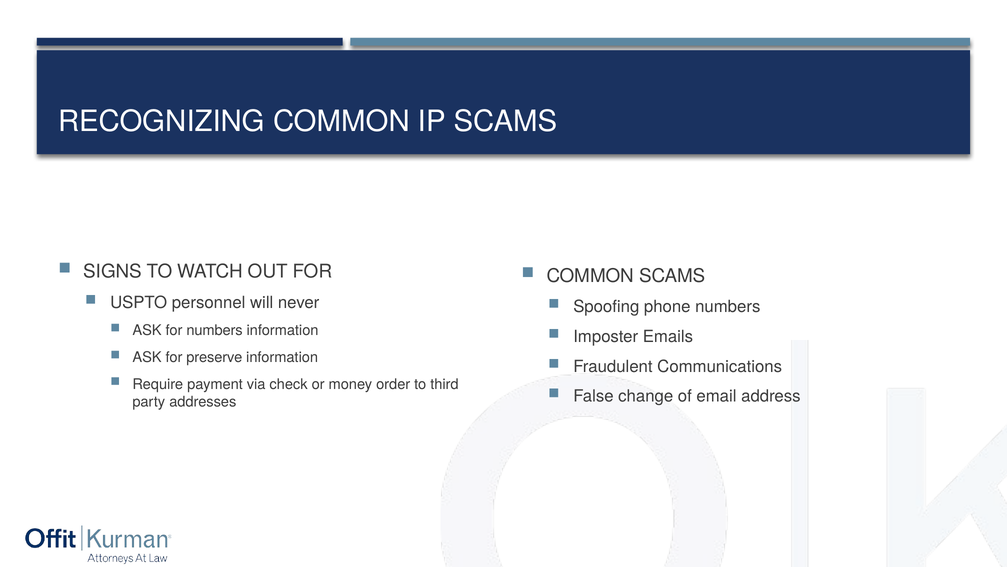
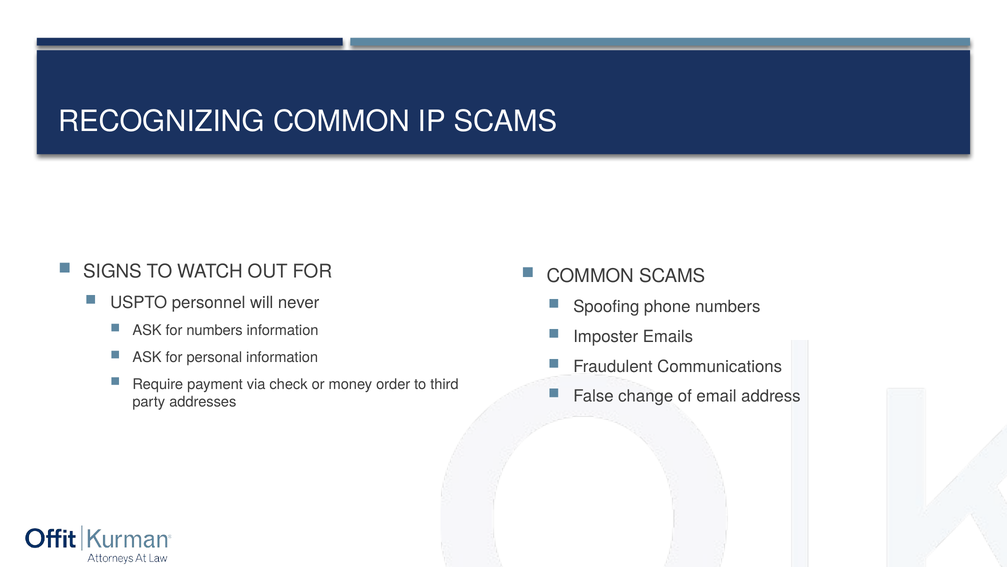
preserve: preserve -> personal (214, 357)
